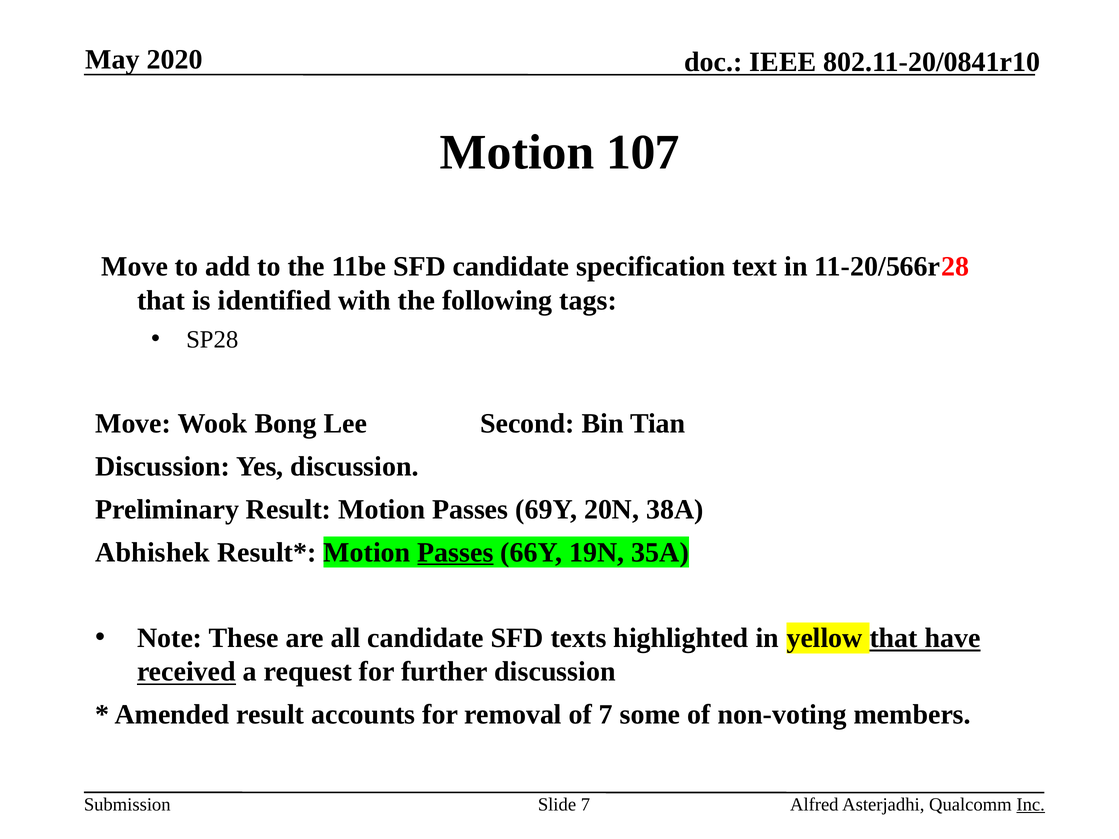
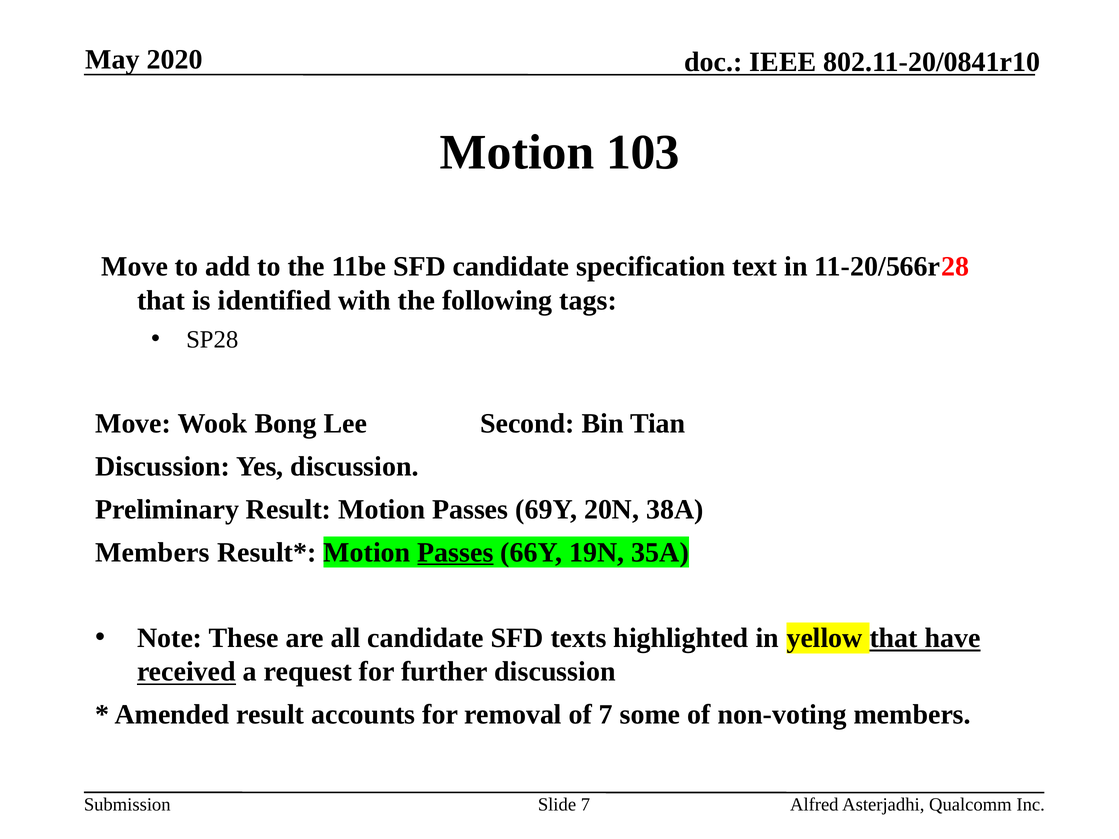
107: 107 -> 103 (643, 153)
Abhishek: Abhishek -> Members (153, 553)
Inc underline: present -> none (1031, 805)
